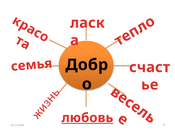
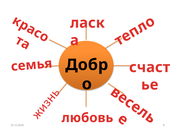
любовь underline: present -> none (87, 118)
